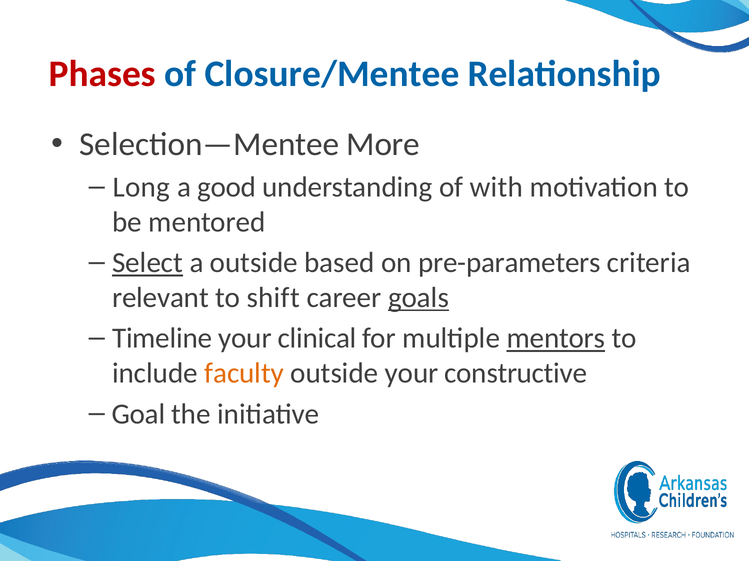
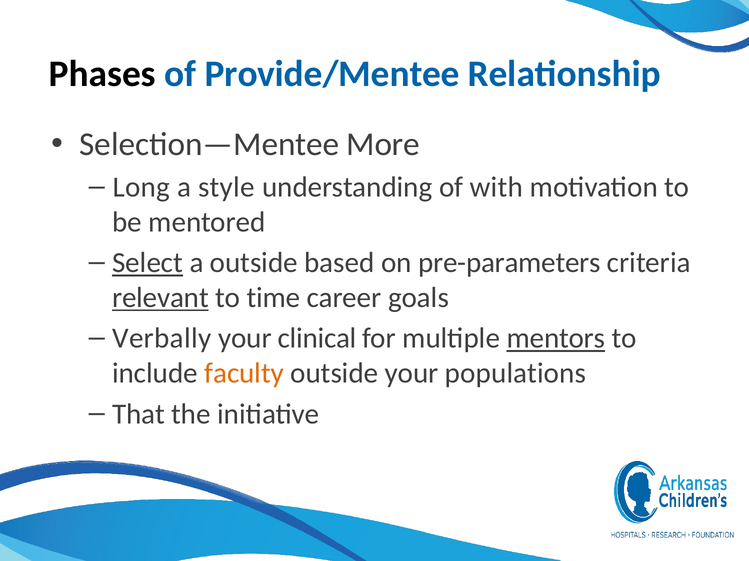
Phases colour: red -> black (102, 74)
Closure/Mentee: Closure/Mentee -> Provide/Mentee (332, 74)
good: good -> style (227, 188)
relevant underline: none -> present (160, 298)
shift: shift -> time (273, 298)
goals underline: present -> none (418, 298)
Timeline: Timeline -> Verbally (162, 339)
constructive: constructive -> populations (516, 374)
Goal: Goal -> That (138, 414)
